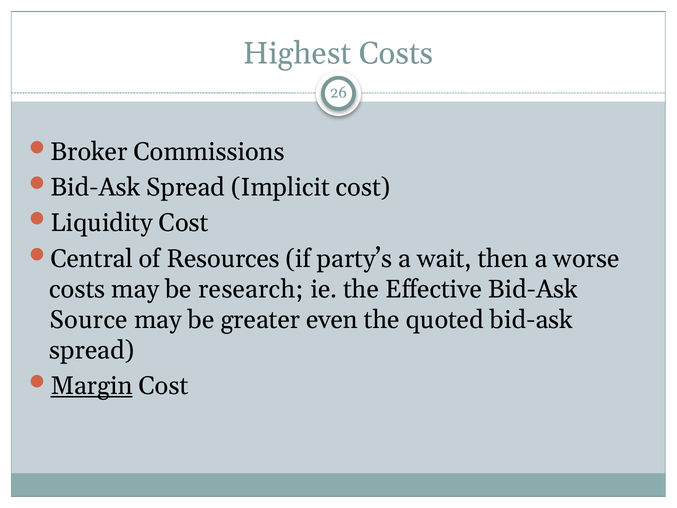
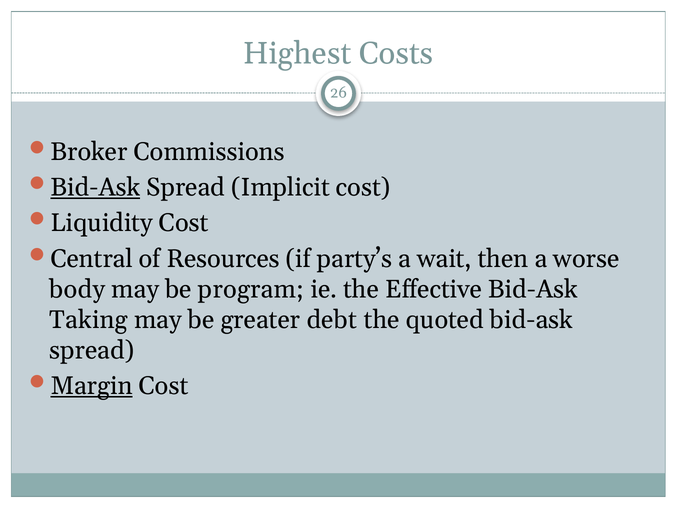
Bid-Ask underline: none -> present (95, 187)
costs: costs -> body (77, 289)
research: research -> program (251, 289)
Source: Source -> Taking (89, 320)
even: even -> debt (332, 320)
